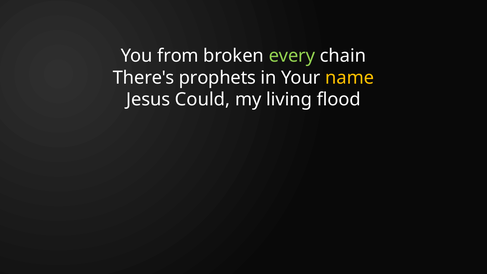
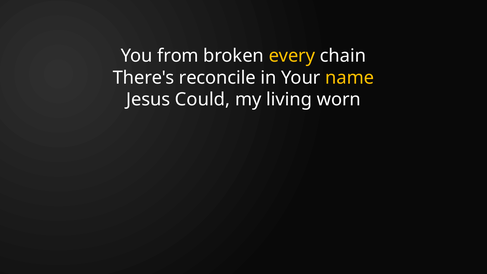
every colour: light green -> yellow (292, 56)
prophets: prophets -> reconcile (217, 78)
flood: flood -> worn (339, 100)
